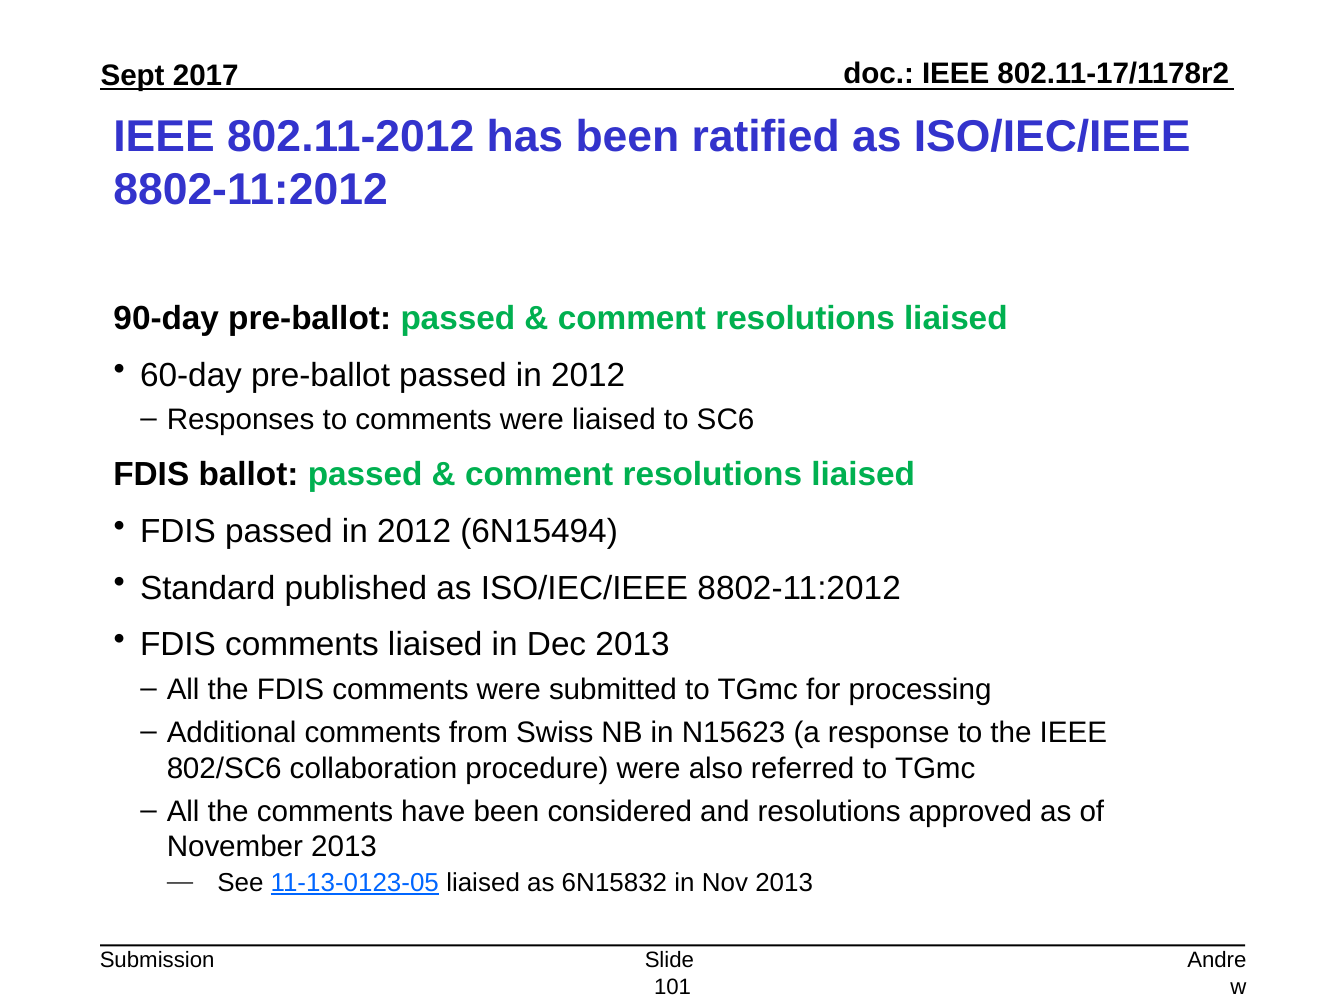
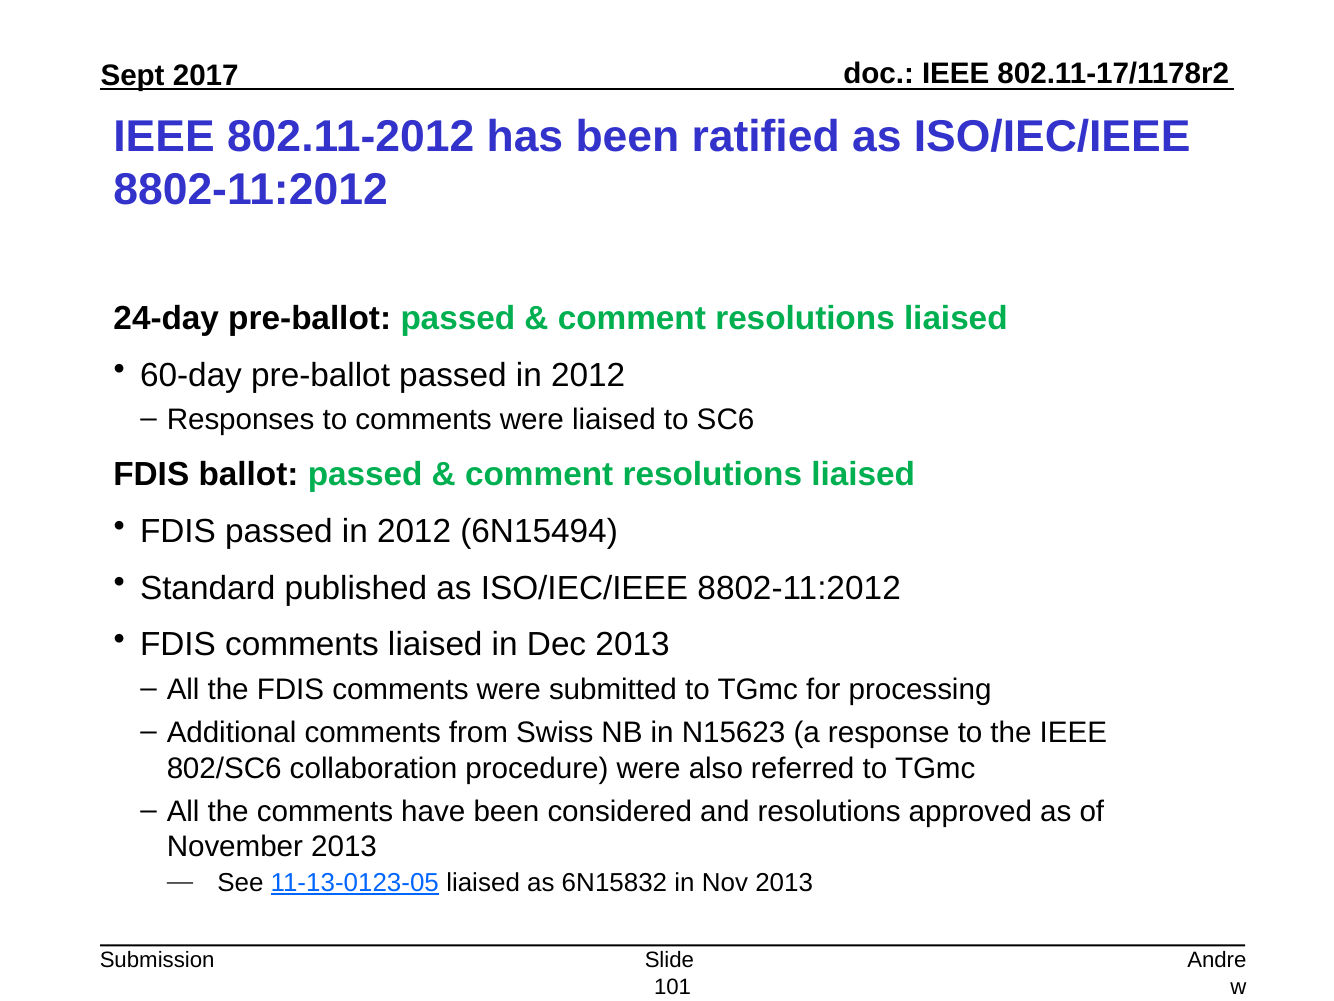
90-day: 90-day -> 24-day (166, 318)
